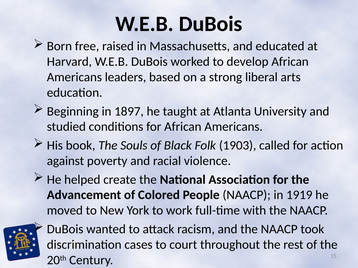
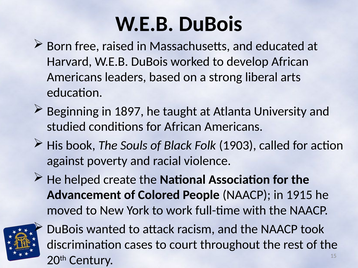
1919: 1919 -> 1915 (299, 195)
